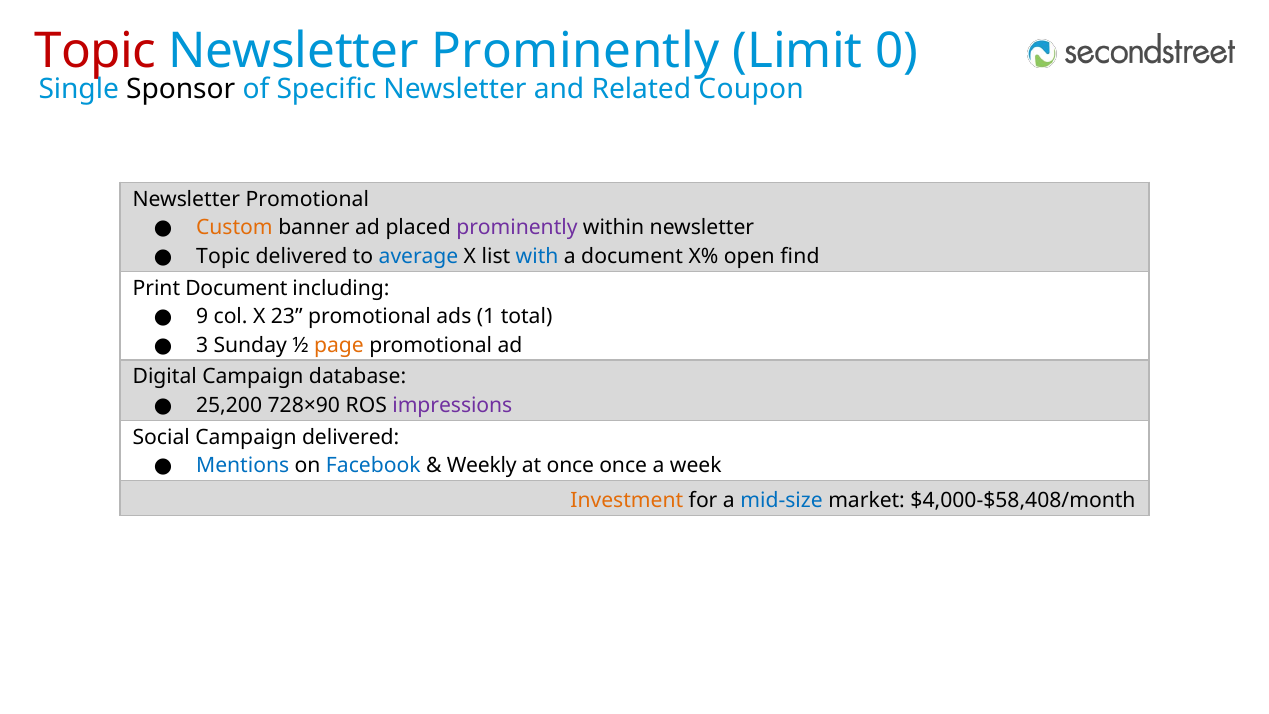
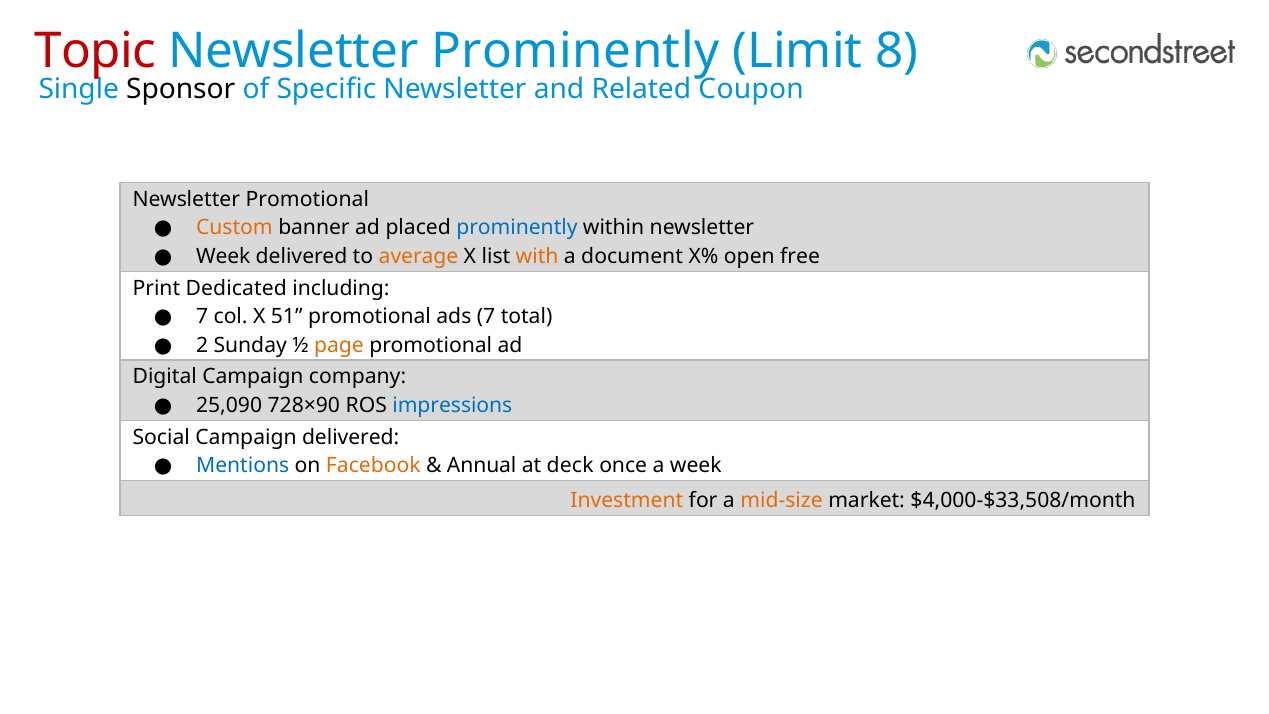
0: 0 -> 8 (897, 51)
prominently colour: purple -> blue (517, 228)
Topic: Topic -> Week (223, 257)
average colour: blue -> orange (419, 257)
with colour: blue -> orange (537, 257)
find: find -> free (800, 257)
Print Document: Document -> Dedicated (236, 288)
9: 9 -> 7 (202, 317)
23: 23 -> 51 (287, 317)
ads 1: 1 -> 7 (486, 317)
3: 3 -> 2 (202, 346)
database: database -> company (358, 377)
25,200: 25,200 -> 25,090 (229, 406)
impressions colour: purple -> blue (452, 406)
Facebook colour: blue -> orange (373, 466)
Weekly: Weekly -> Annual (482, 466)
at once: once -> deck (570, 466)
mid-size colour: blue -> orange (782, 501)
$4,000-$58,408/month: $4,000-$58,408/month -> $4,000-$33,508/month (1023, 501)
